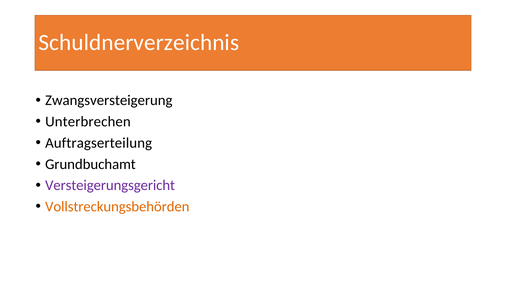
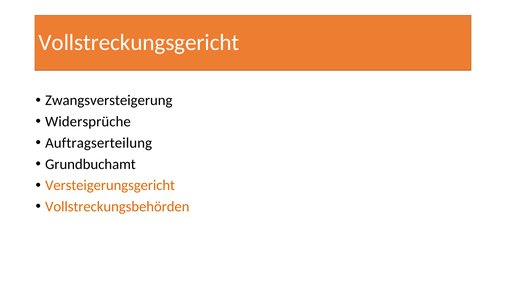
Schuldnerverzeichnis: Schuldnerverzeichnis -> Vollstreckungsgericht (139, 43)
Unterbrechen: Unterbrechen -> Widersprüche (88, 122)
Versteigerungsgericht colour: purple -> orange (110, 185)
